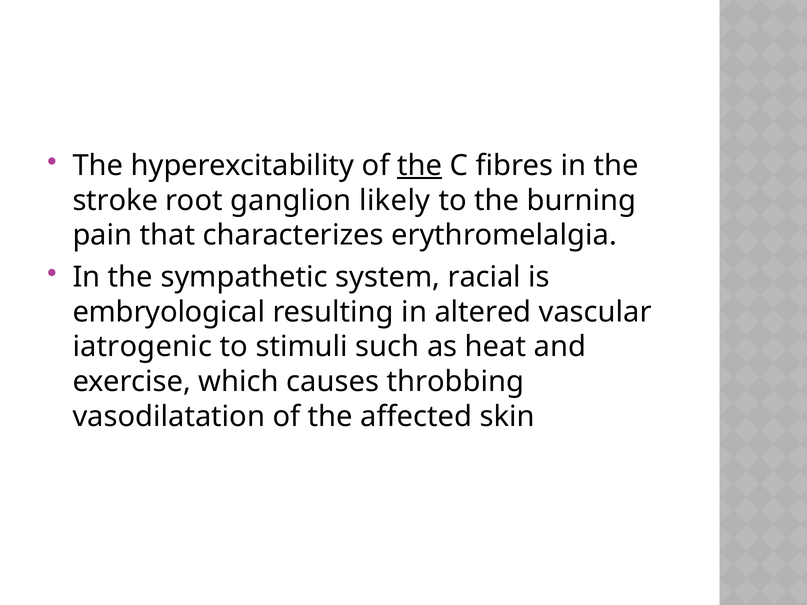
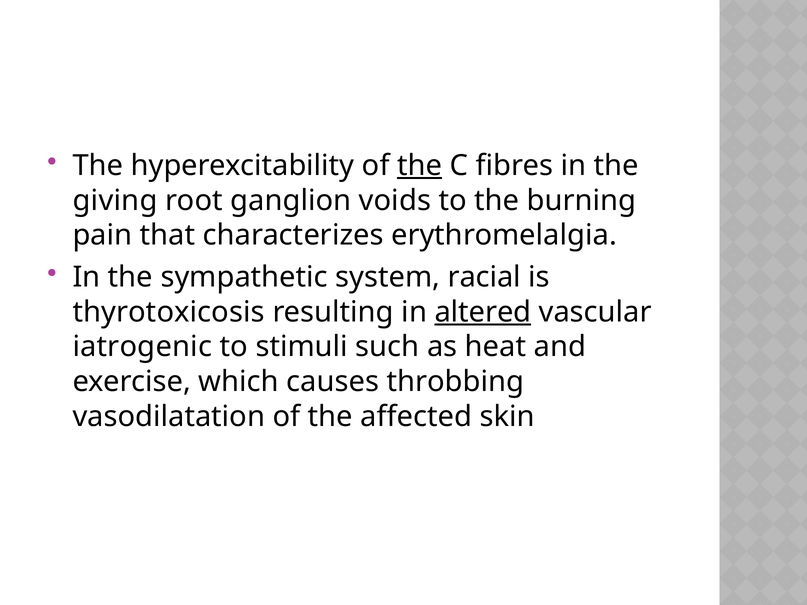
stroke: stroke -> giving (115, 200)
likely: likely -> voids (395, 200)
embryological: embryological -> thyrotoxicosis (169, 312)
altered underline: none -> present (483, 312)
